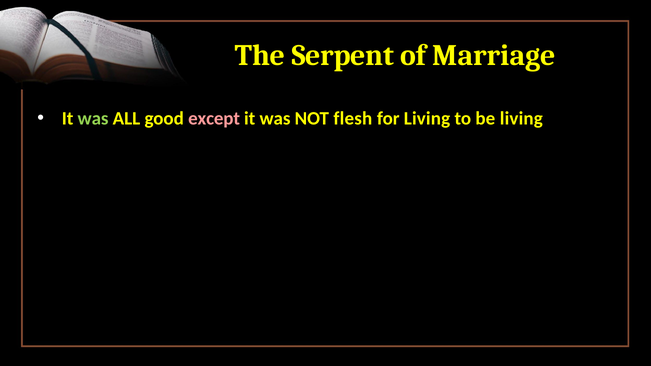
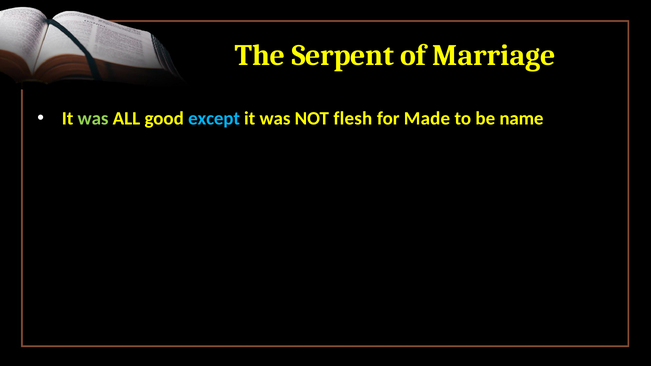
except colour: pink -> light blue (214, 119)
for Living: Living -> Made (427, 119)
be living: living -> name (522, 119)
